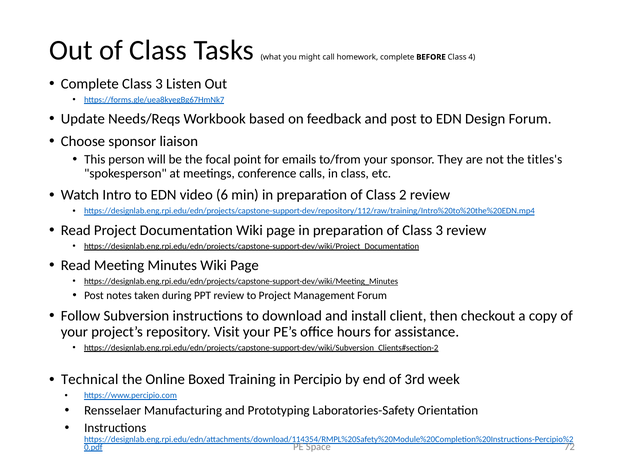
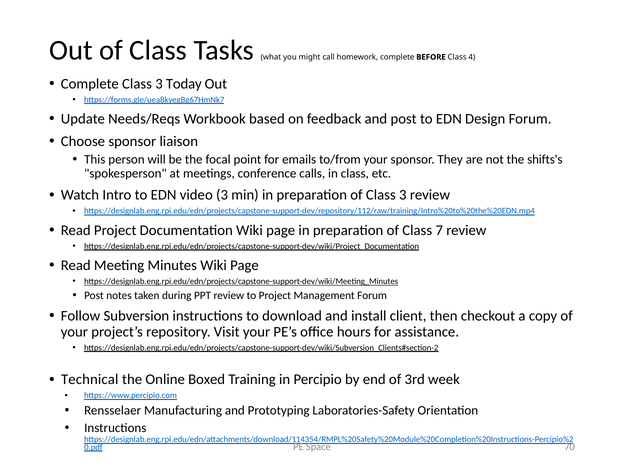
Listen: Listen -> Today (184, 84)
titles's: titles's -> shifts's (545, 160)
video 6: 6 -> 3 (222, 195)
of Class 2: 2 -> 3 (403, 195)
of Class 3: 3 -> 7 (439, 230)
72: 72 -> 70 (570, 447)
